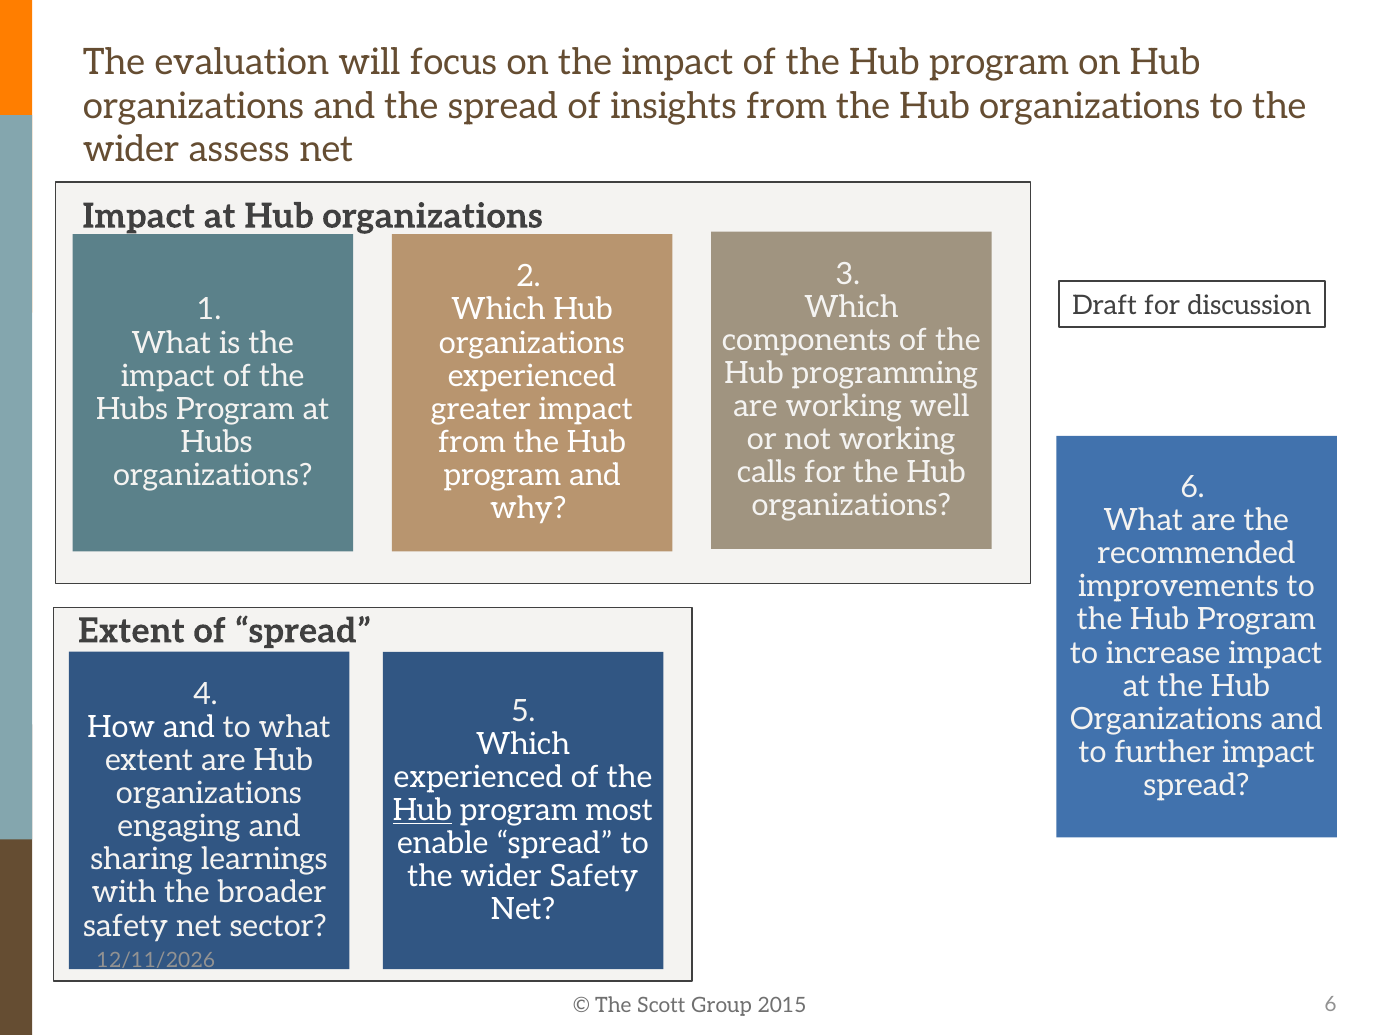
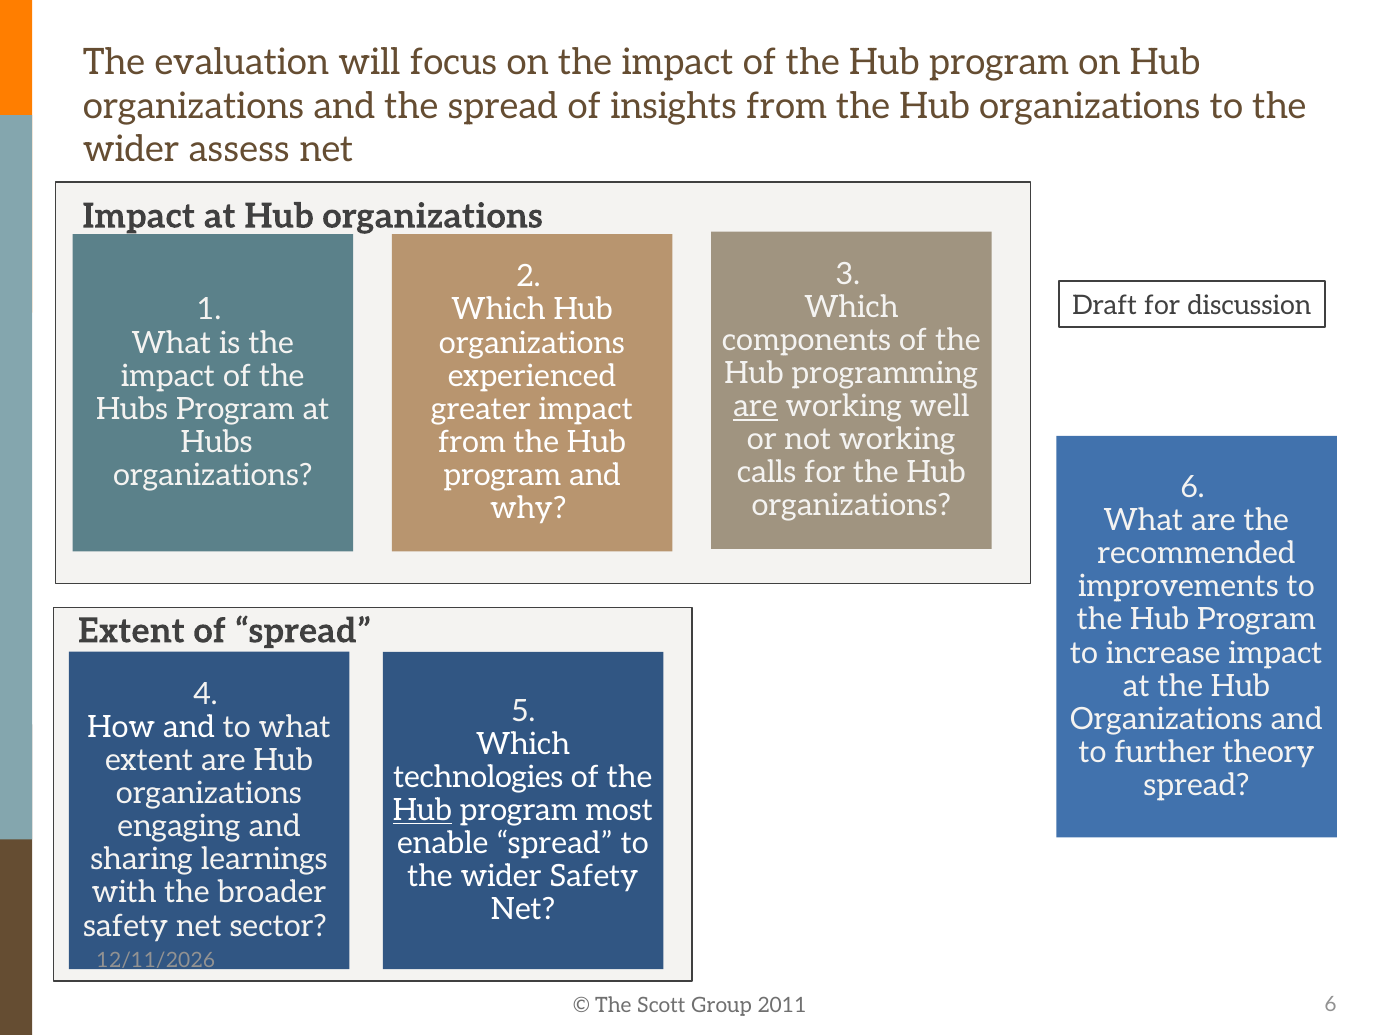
are underline: none -> present (755, 407)
further impact: impact -> theory (1269, 752)
experienced: experienced -> technologies (478, 777)
2015: 2015 -> 2011 (782, 1005)
